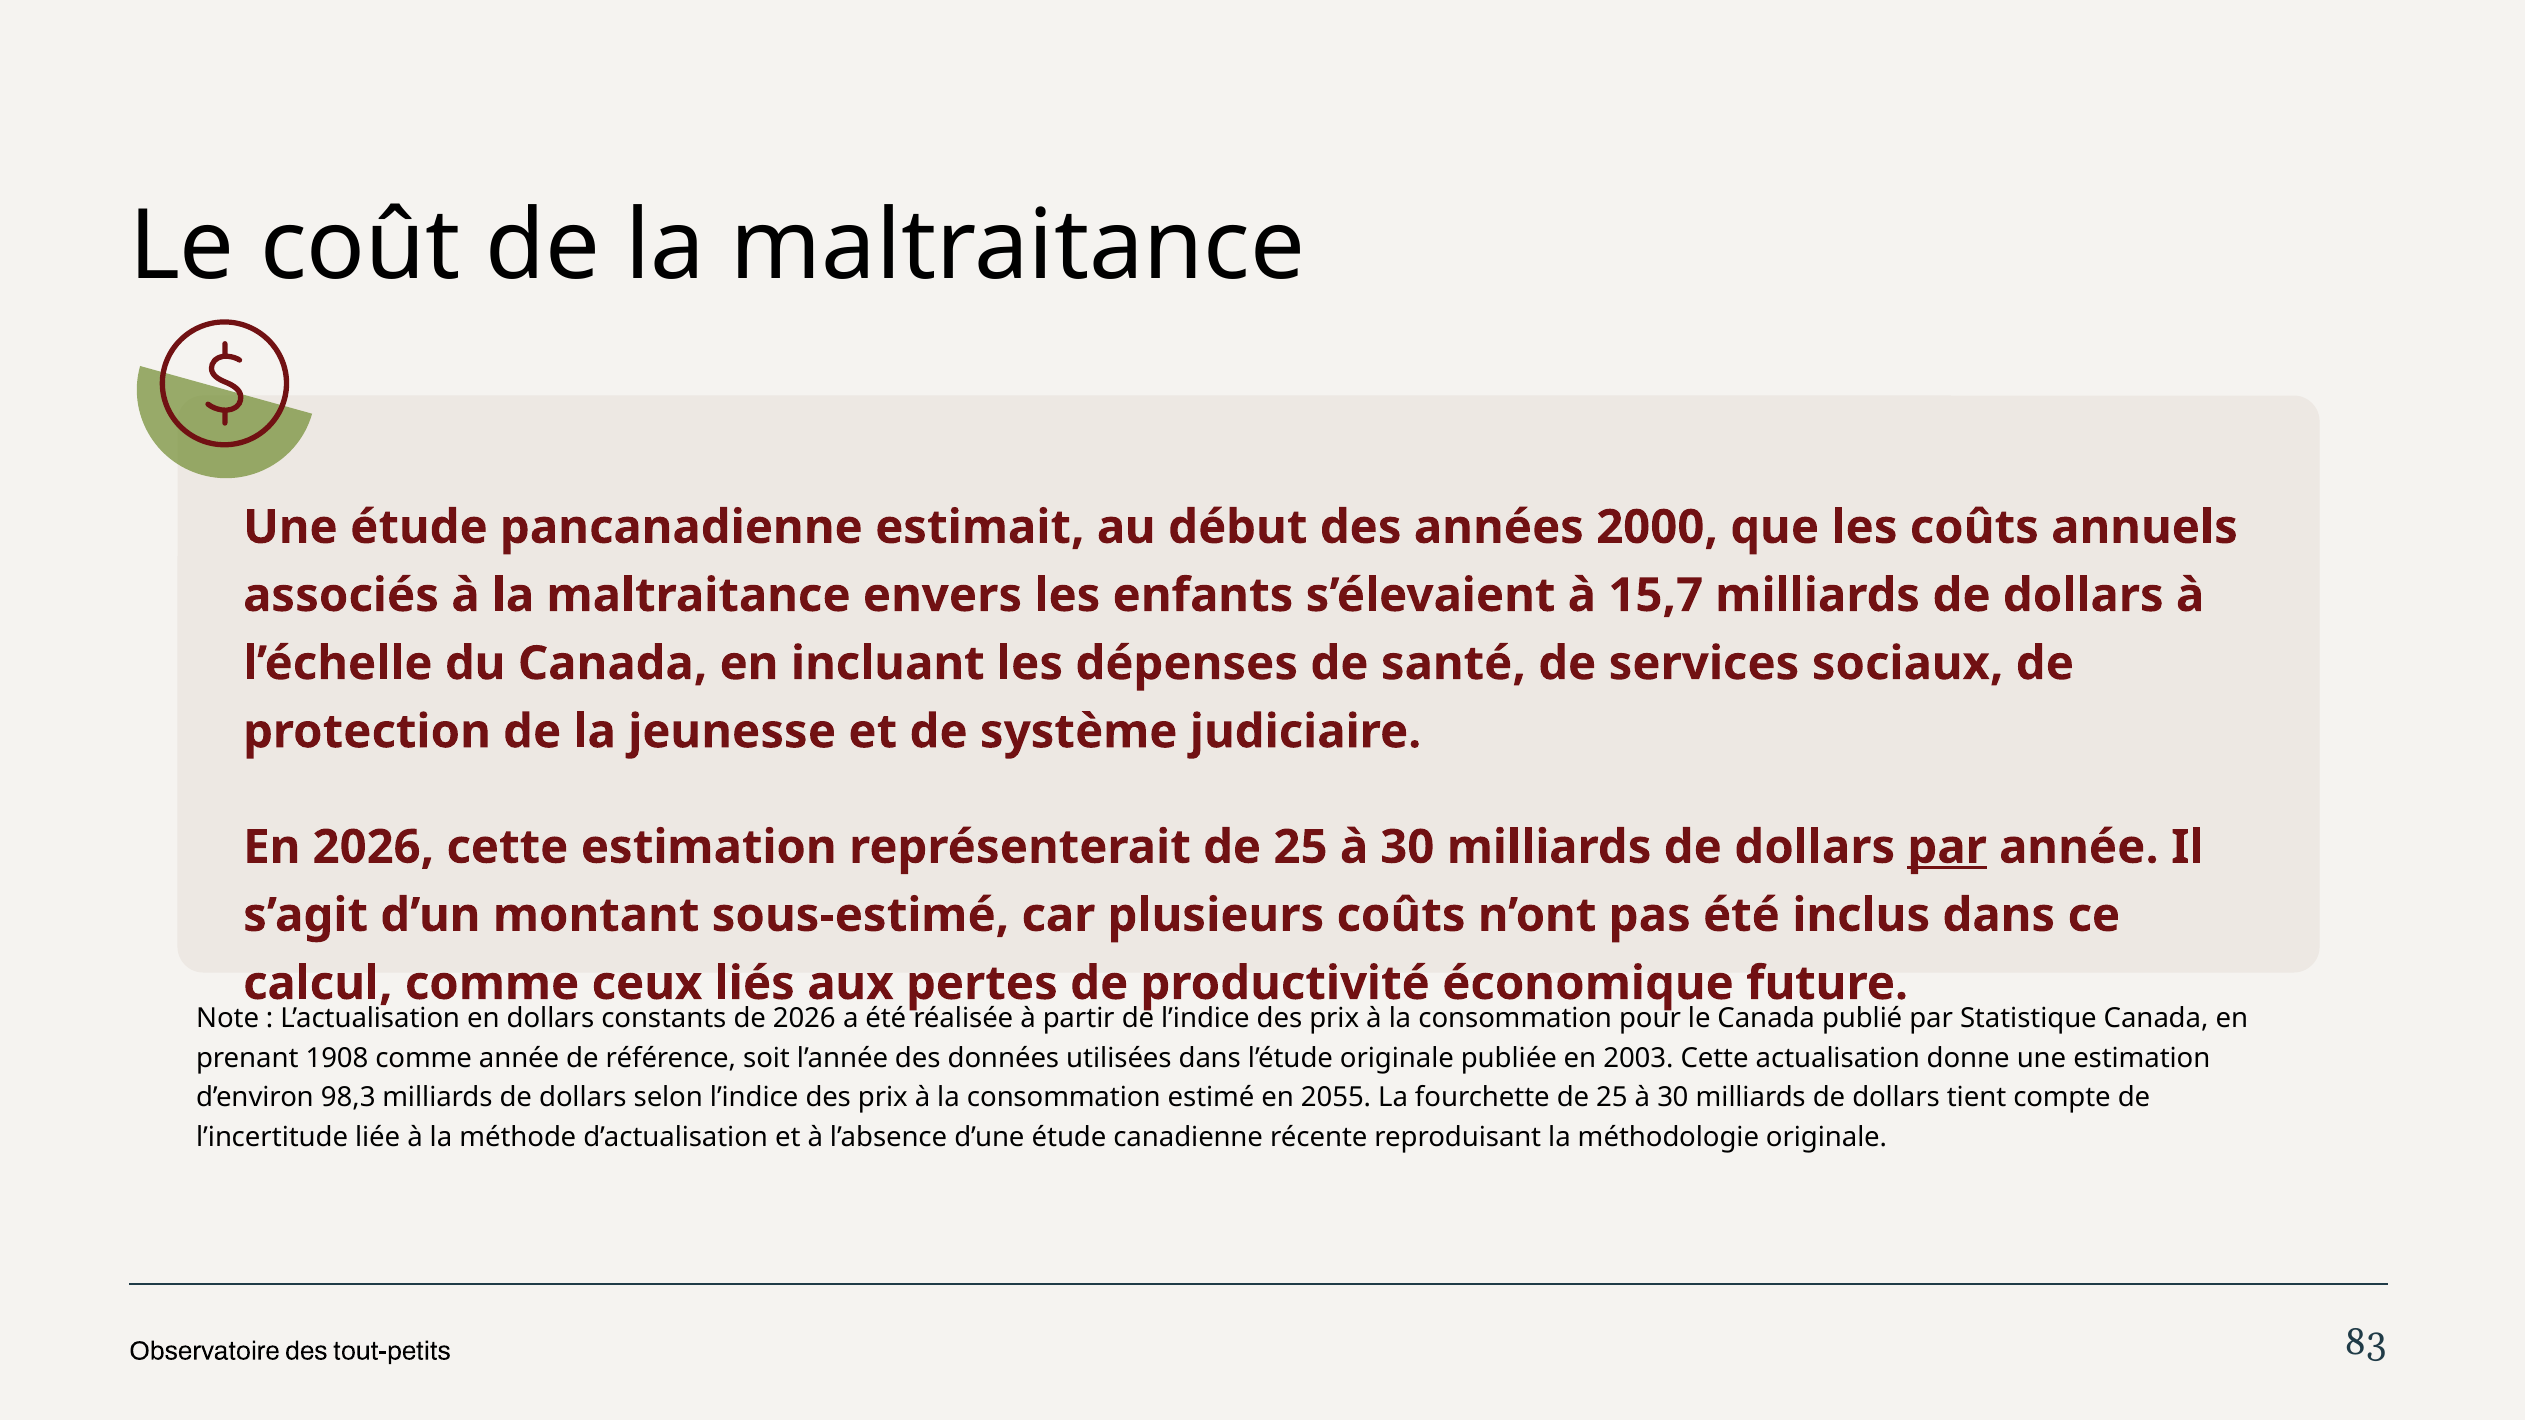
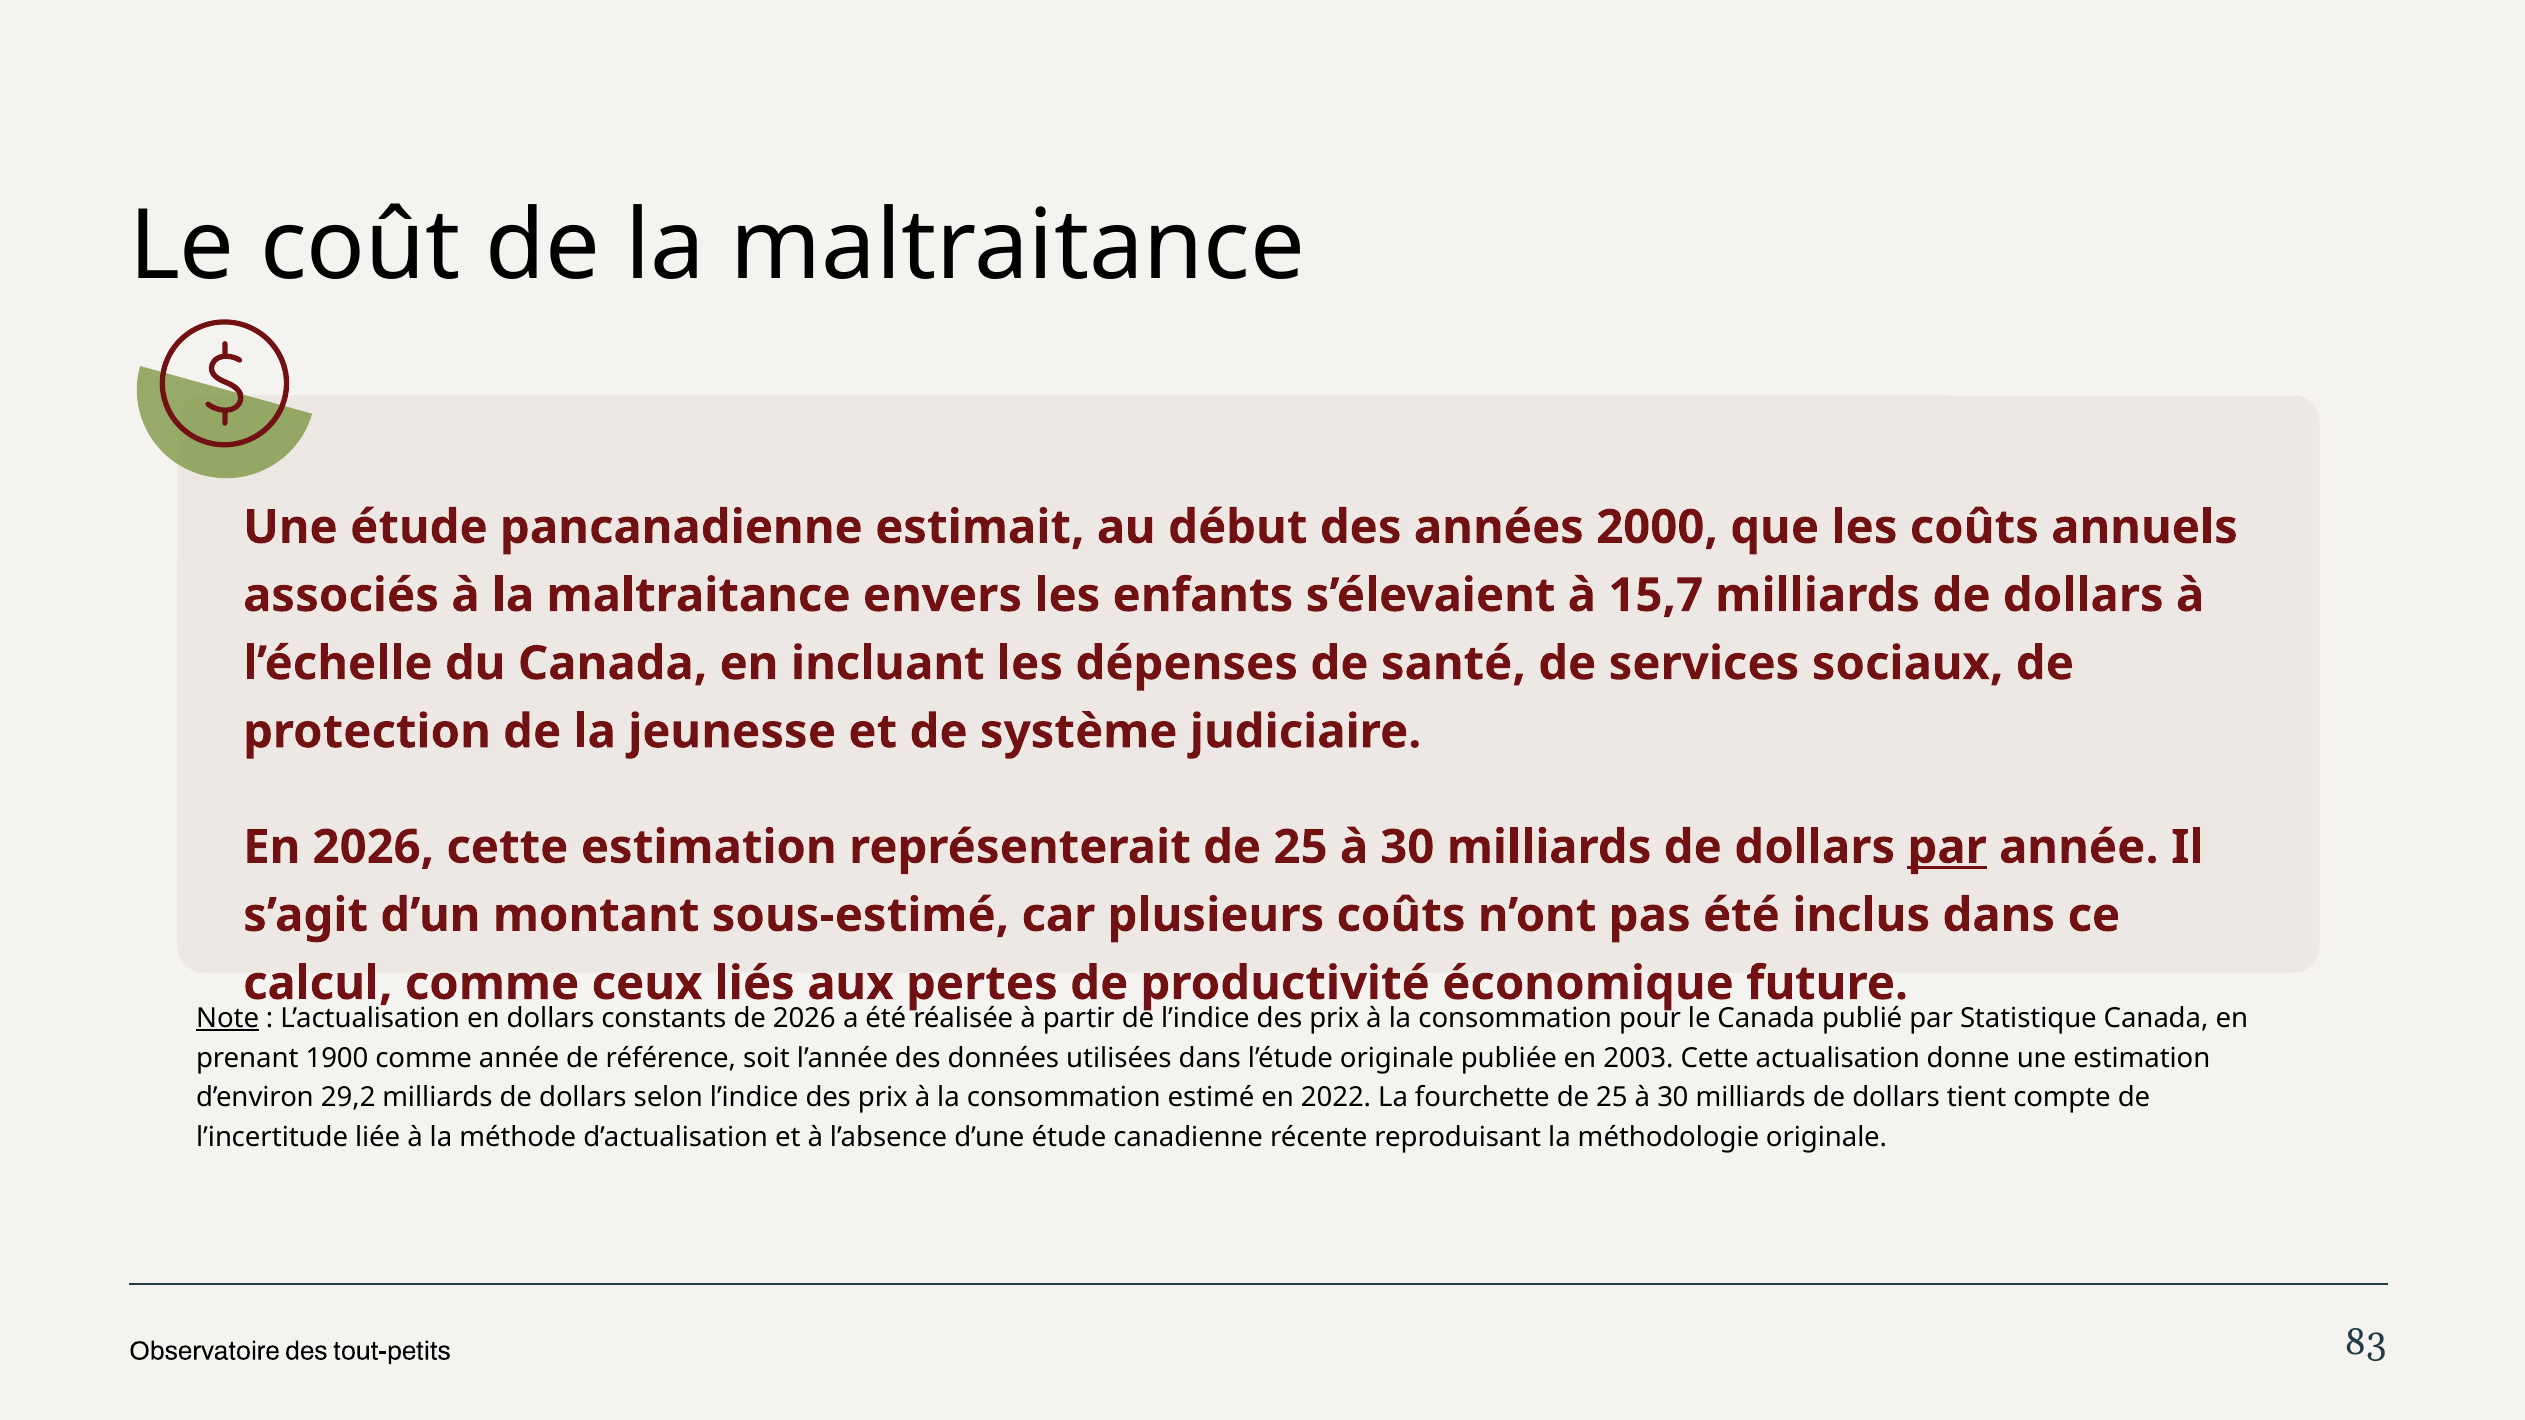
Note underline: none -> present (228, 1019)
1908: 1908 -> 1900 (337, 1058)
98,3: 98,3 -> 29,2 (348, 1098)
2055: 2055 -> 2022 (1336, 1098)
